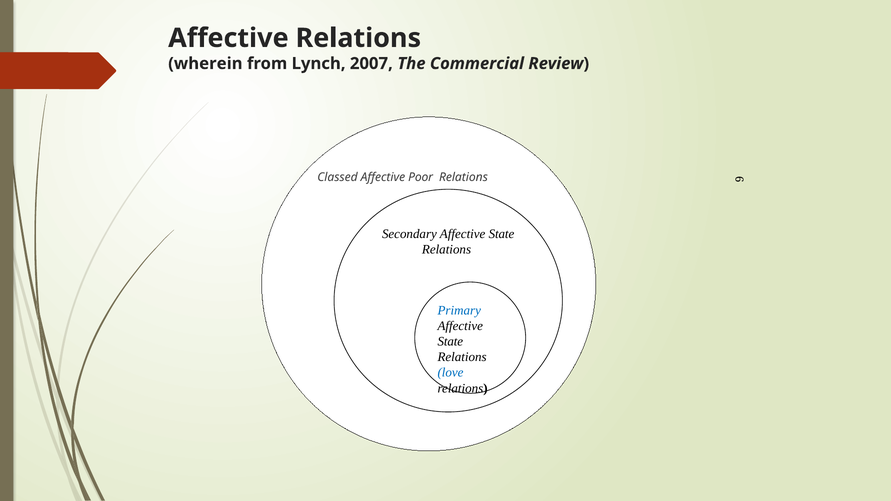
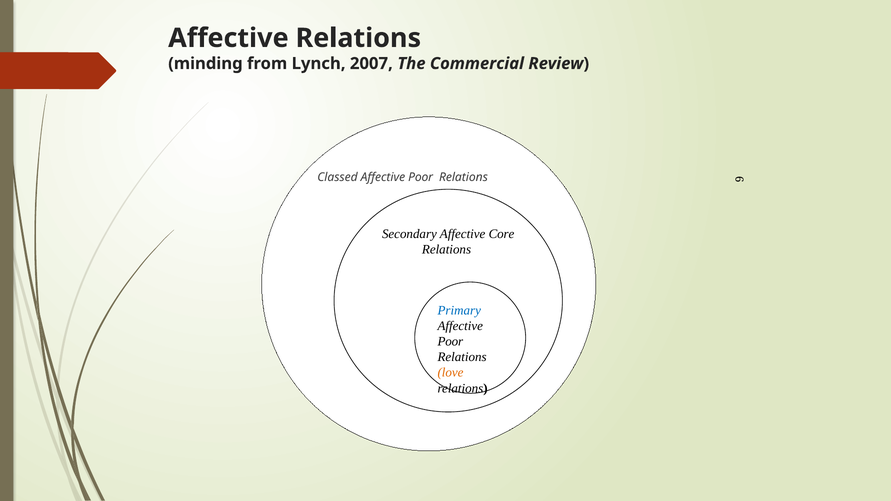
wherein: wherein -> minding (205, 64)
Secondary Affective State: State -> Core (501, 234)
State: State -> Poor (450, 342)
love colour: blue -> orange (450, 373)
